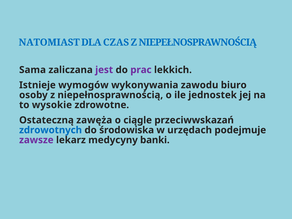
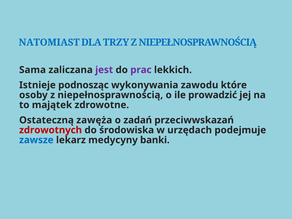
CZAS: CZAS -> TRZY (116, 42)
wymogów: wymogów -> podnosząc (84, 85)
biuro: biuro -> które (234, 85)
jednostek: jednostek -> prowadzić (213, 95)
wysokie: wysokie -> majątek (52, 105)
ciągle: ciągle -> zadań (138, 120)
zdrowotnych colour: blue -> red (51, 130)
zawsze colour: purple -> blue (36, 140)
